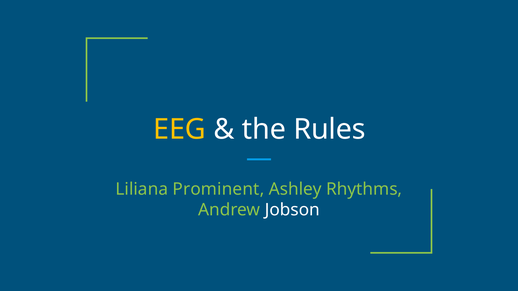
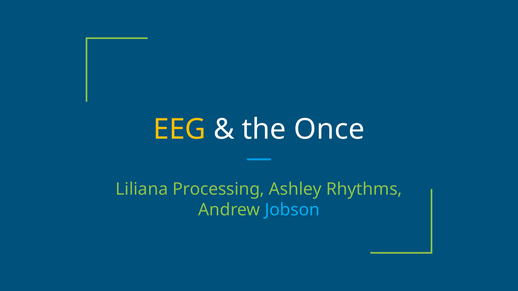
Rules: Rules -> Once (329, 129)
Prominent: Prominent -> Processing (219, 190)
Jobson colour: white -> light blue (292, 210)
